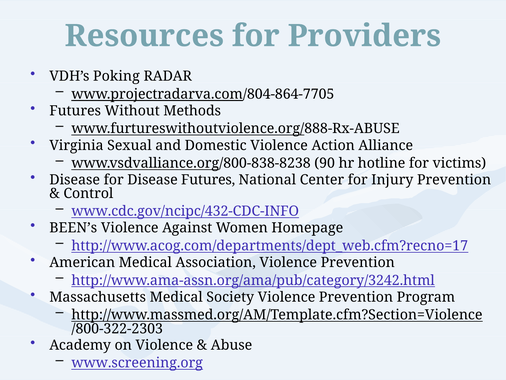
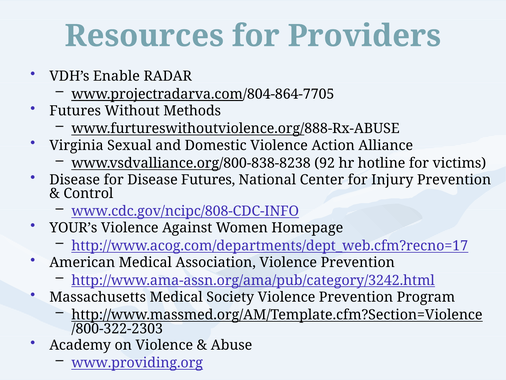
Poking: Poking -> Enable (116, 76)
90: 90 -> 92 (325, 163)
www.cdc.gov/ncipc/432-CDC-INFO: www.cdc.gov/ncipc/432-CDC-INFO -> www.cdc.gov/ncipc/808-CDC-INFO (185, 211)
BEEN’s: BEEN’s -> YOUR’s (73, 228)
www.screening.org: www.screening.org -> www.providing.org (137, 363)
